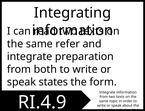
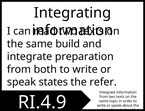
refer: refer -> build (68, 44)
form: form -> refer (103, 82)
